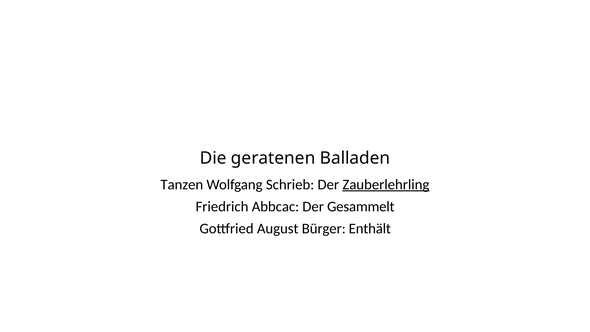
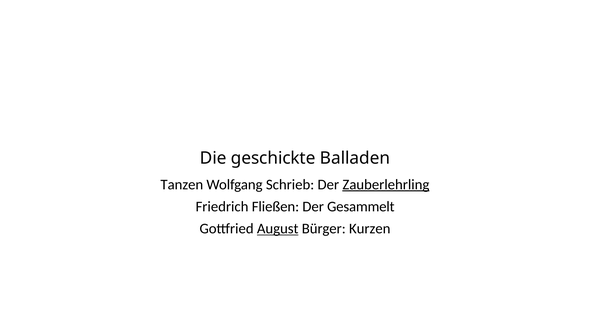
geratenen: geratenen -> geschickte (273, 158)
Abbcac: Abbcac -> Fließen (275, 206)
August underline: none -> present (278, 229)
Enthält: Enthält -> Kurzen (370, 229)
